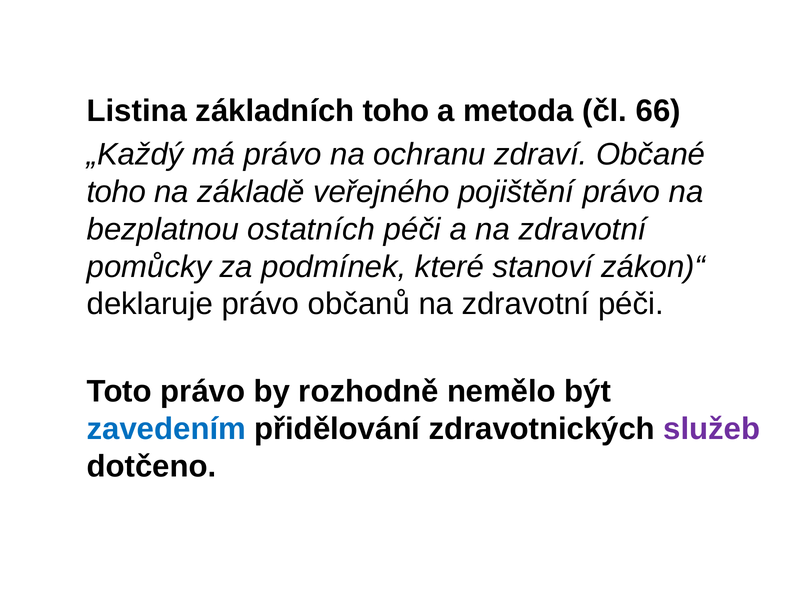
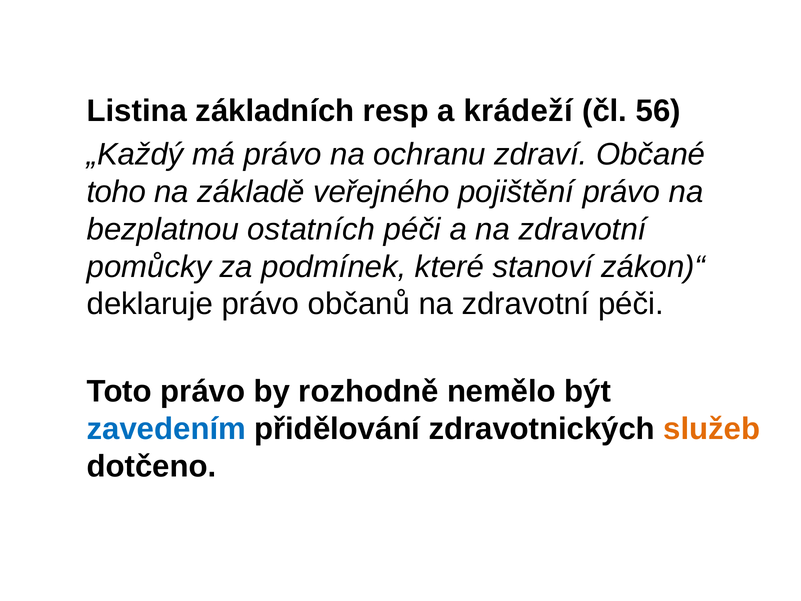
základních toho: toho -> resp (396, 111)
metoda: metoda -> krádeží (518, 111)
66: 66 -> 56 (658, 111)
služeb colour: purple -> orange (712, 429)
